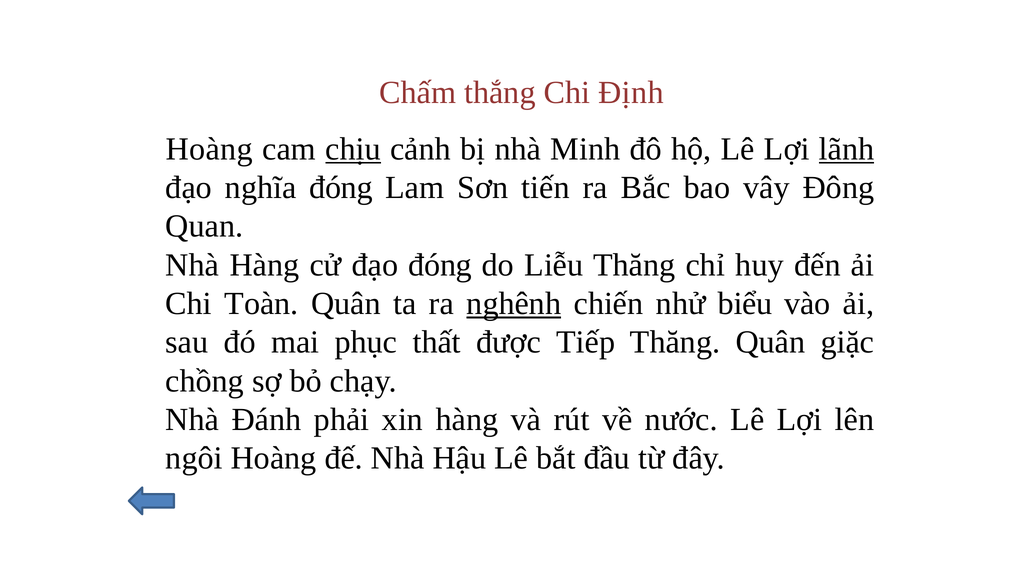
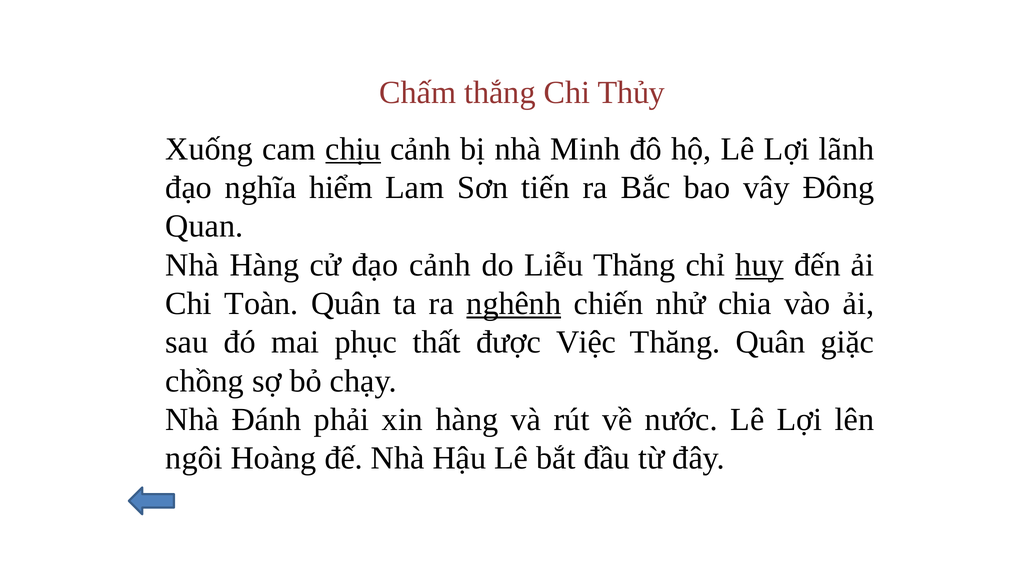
Định: Định -> Thủy (631, 93)
Hoàng: Hoàng -> Xuống (209, 149)
lãnh underline: present -> none (847, 149)
nghĩa đóng: đóng -> hiểm (341, 188)
đạo đóng: đóng -> cảnh (440, 265)
huy underline: none -> present (760, 265)
biểu: biểu -> chia (745, 304)
Tiếp: Tiếp -> Việc (586, 342)
